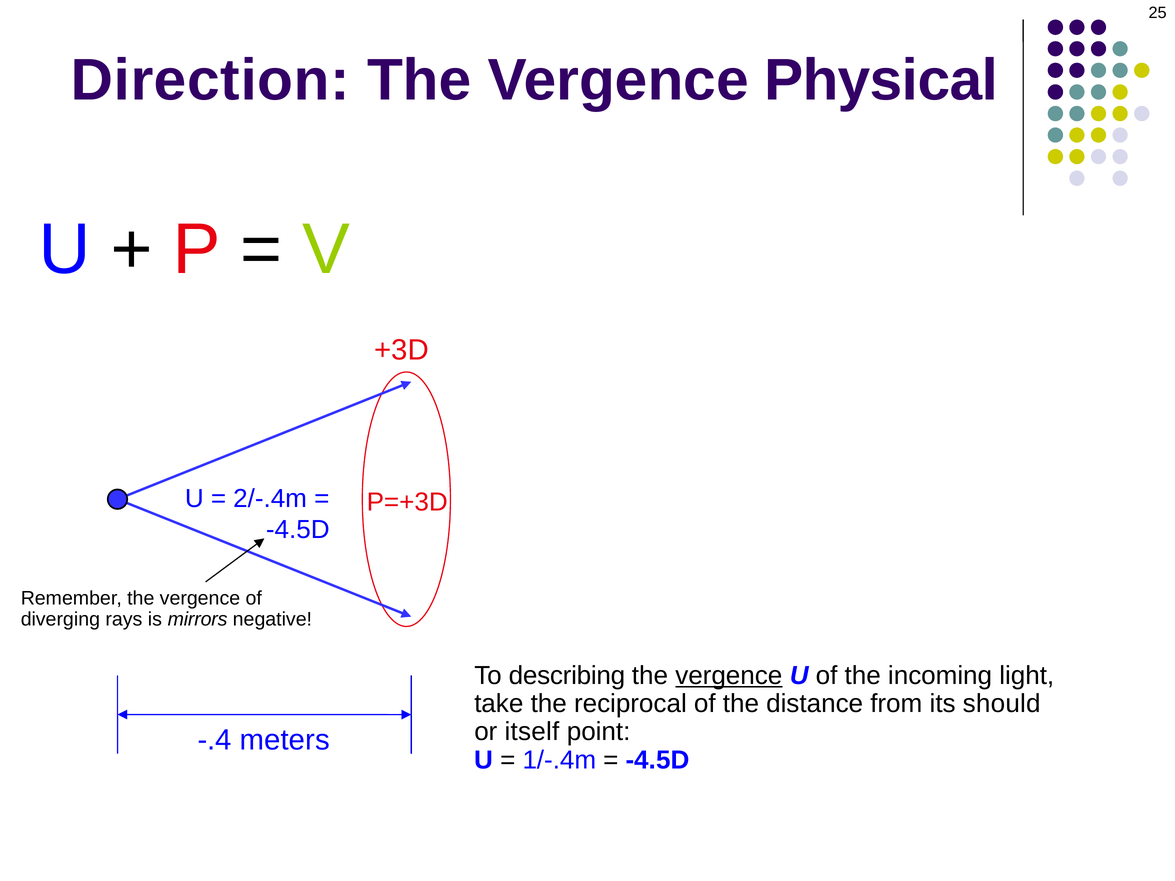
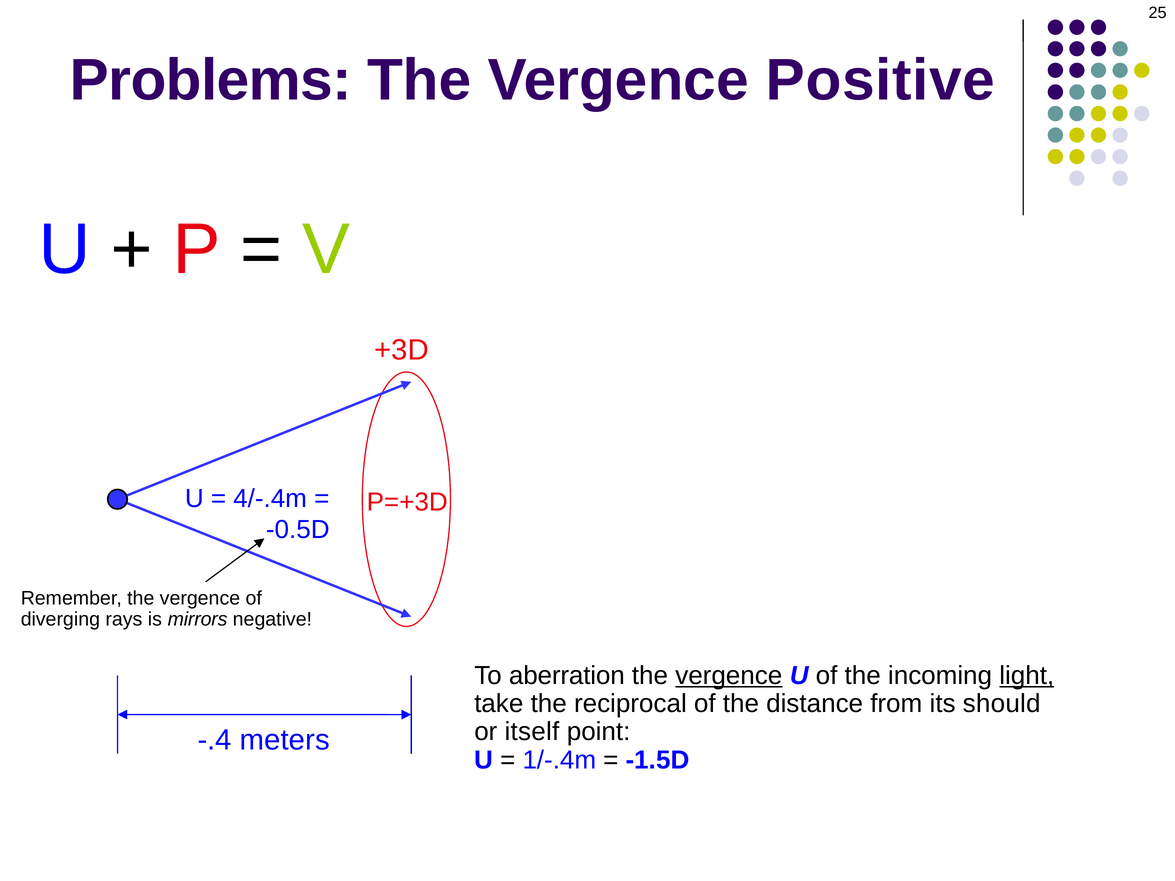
Direction: Direction -> Problems (211, 81)
Physical: Physical -> Positive (880, 81)
2/-.4m: 2/-.4m -> 4/-.4m (270, 499)
-4.5D: -4.5D -> -0.5D (298, 530)
describing: describing -> aberration (567, 676)
light underline: none -> present (1027, 676)
-4.5D: -4.5D -> -1.5D (658, 760)
